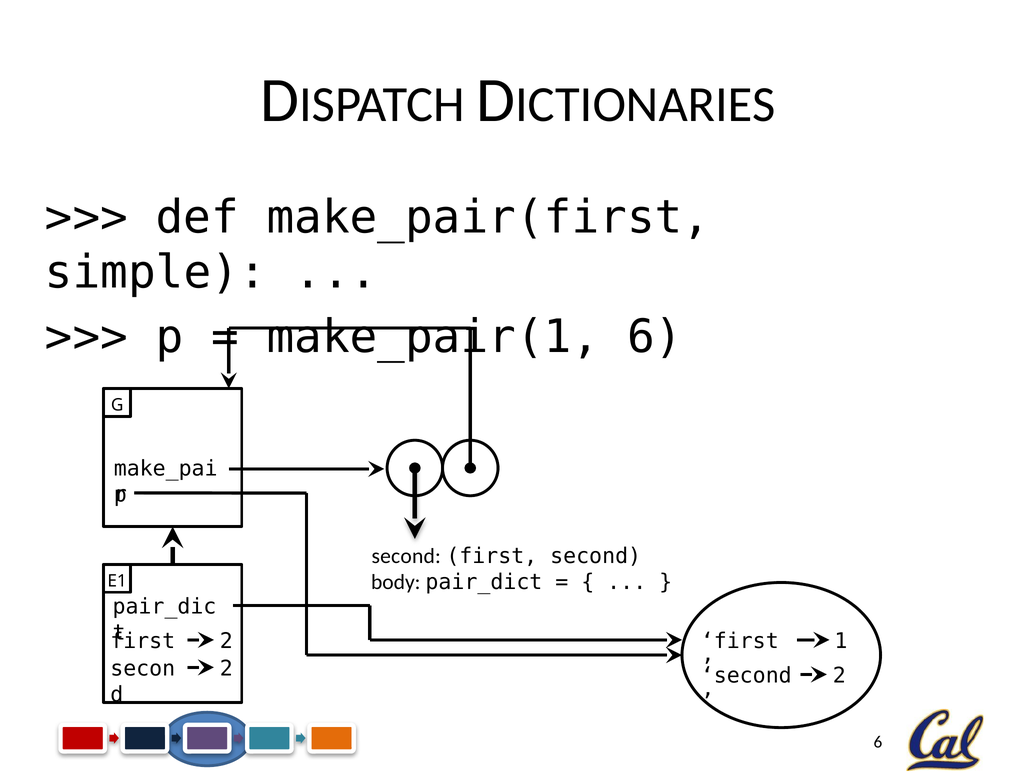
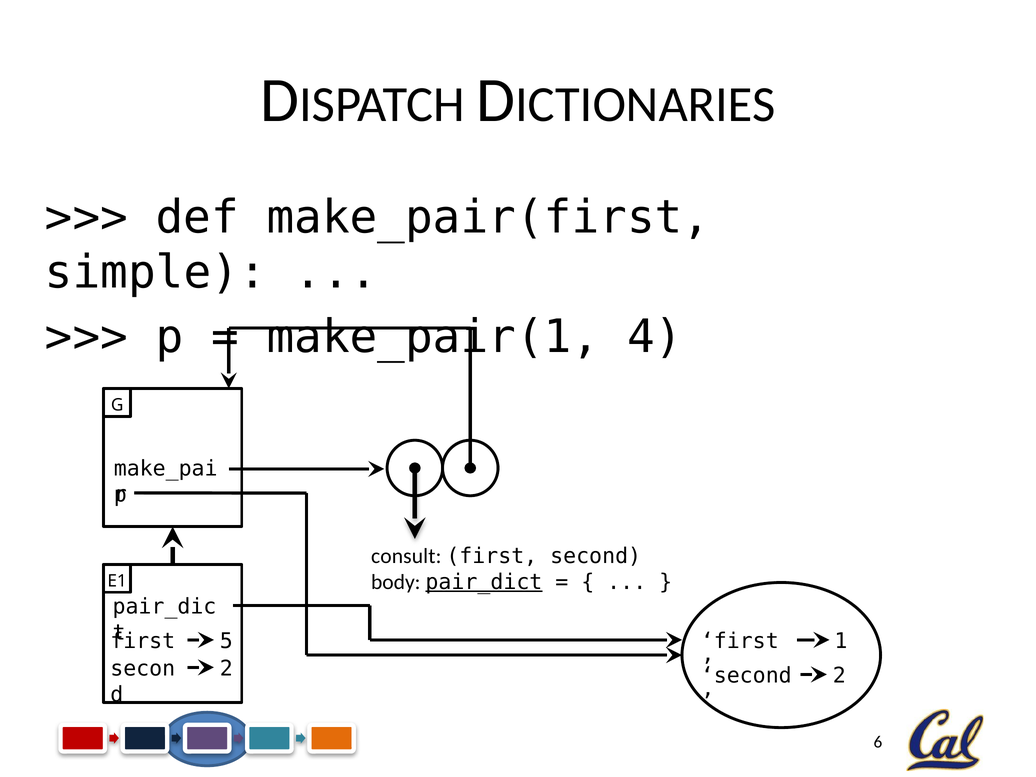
make_pair(1 6: 6 -> 4 (655, 337)
second: second -> consult (406, 556)
pair_dict underline: none -> present (484, 582)
2: 2 -> 5 (226, 641)
